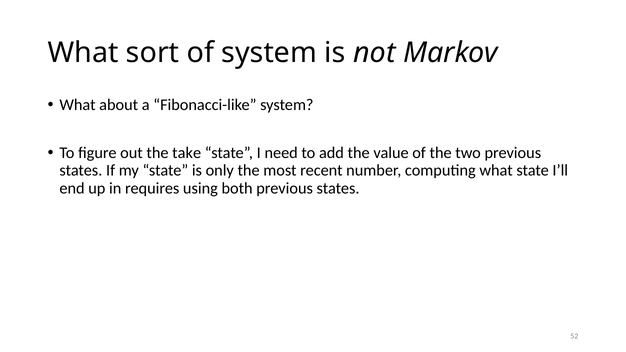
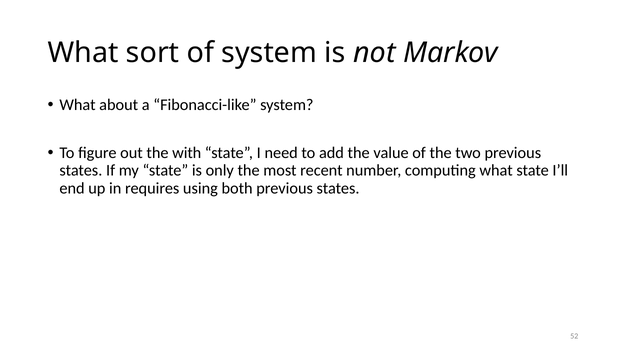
take: take -> with (187, 153)
